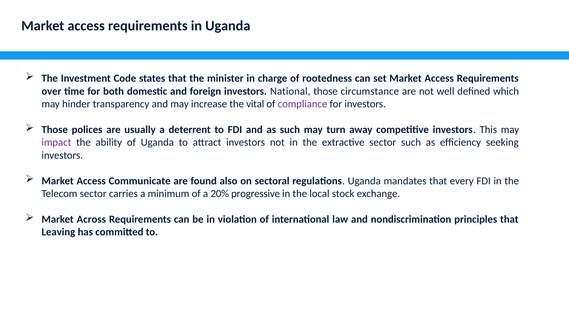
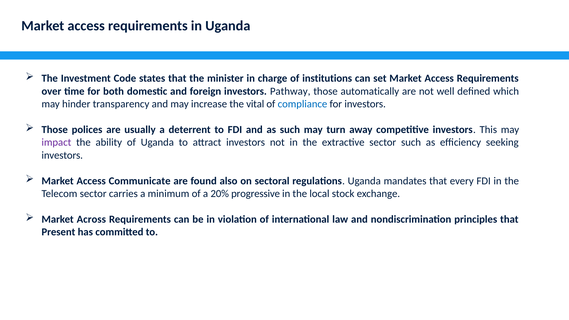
rootedness: rootedness -> institutions (327, 78)
National: National -> Pathway (290, 91)
circumstance: circumstance -> automatically (370, 91)
compliance colour: purple -> blue (302, 104)
Leaving: Leaving -> Present (58, 232)
